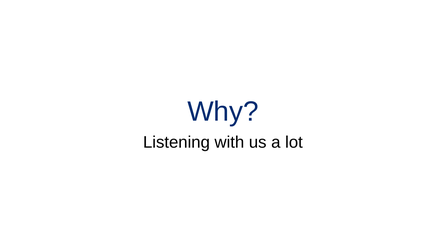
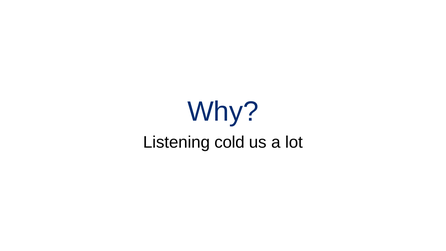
with: with -> cold (229, 142)
